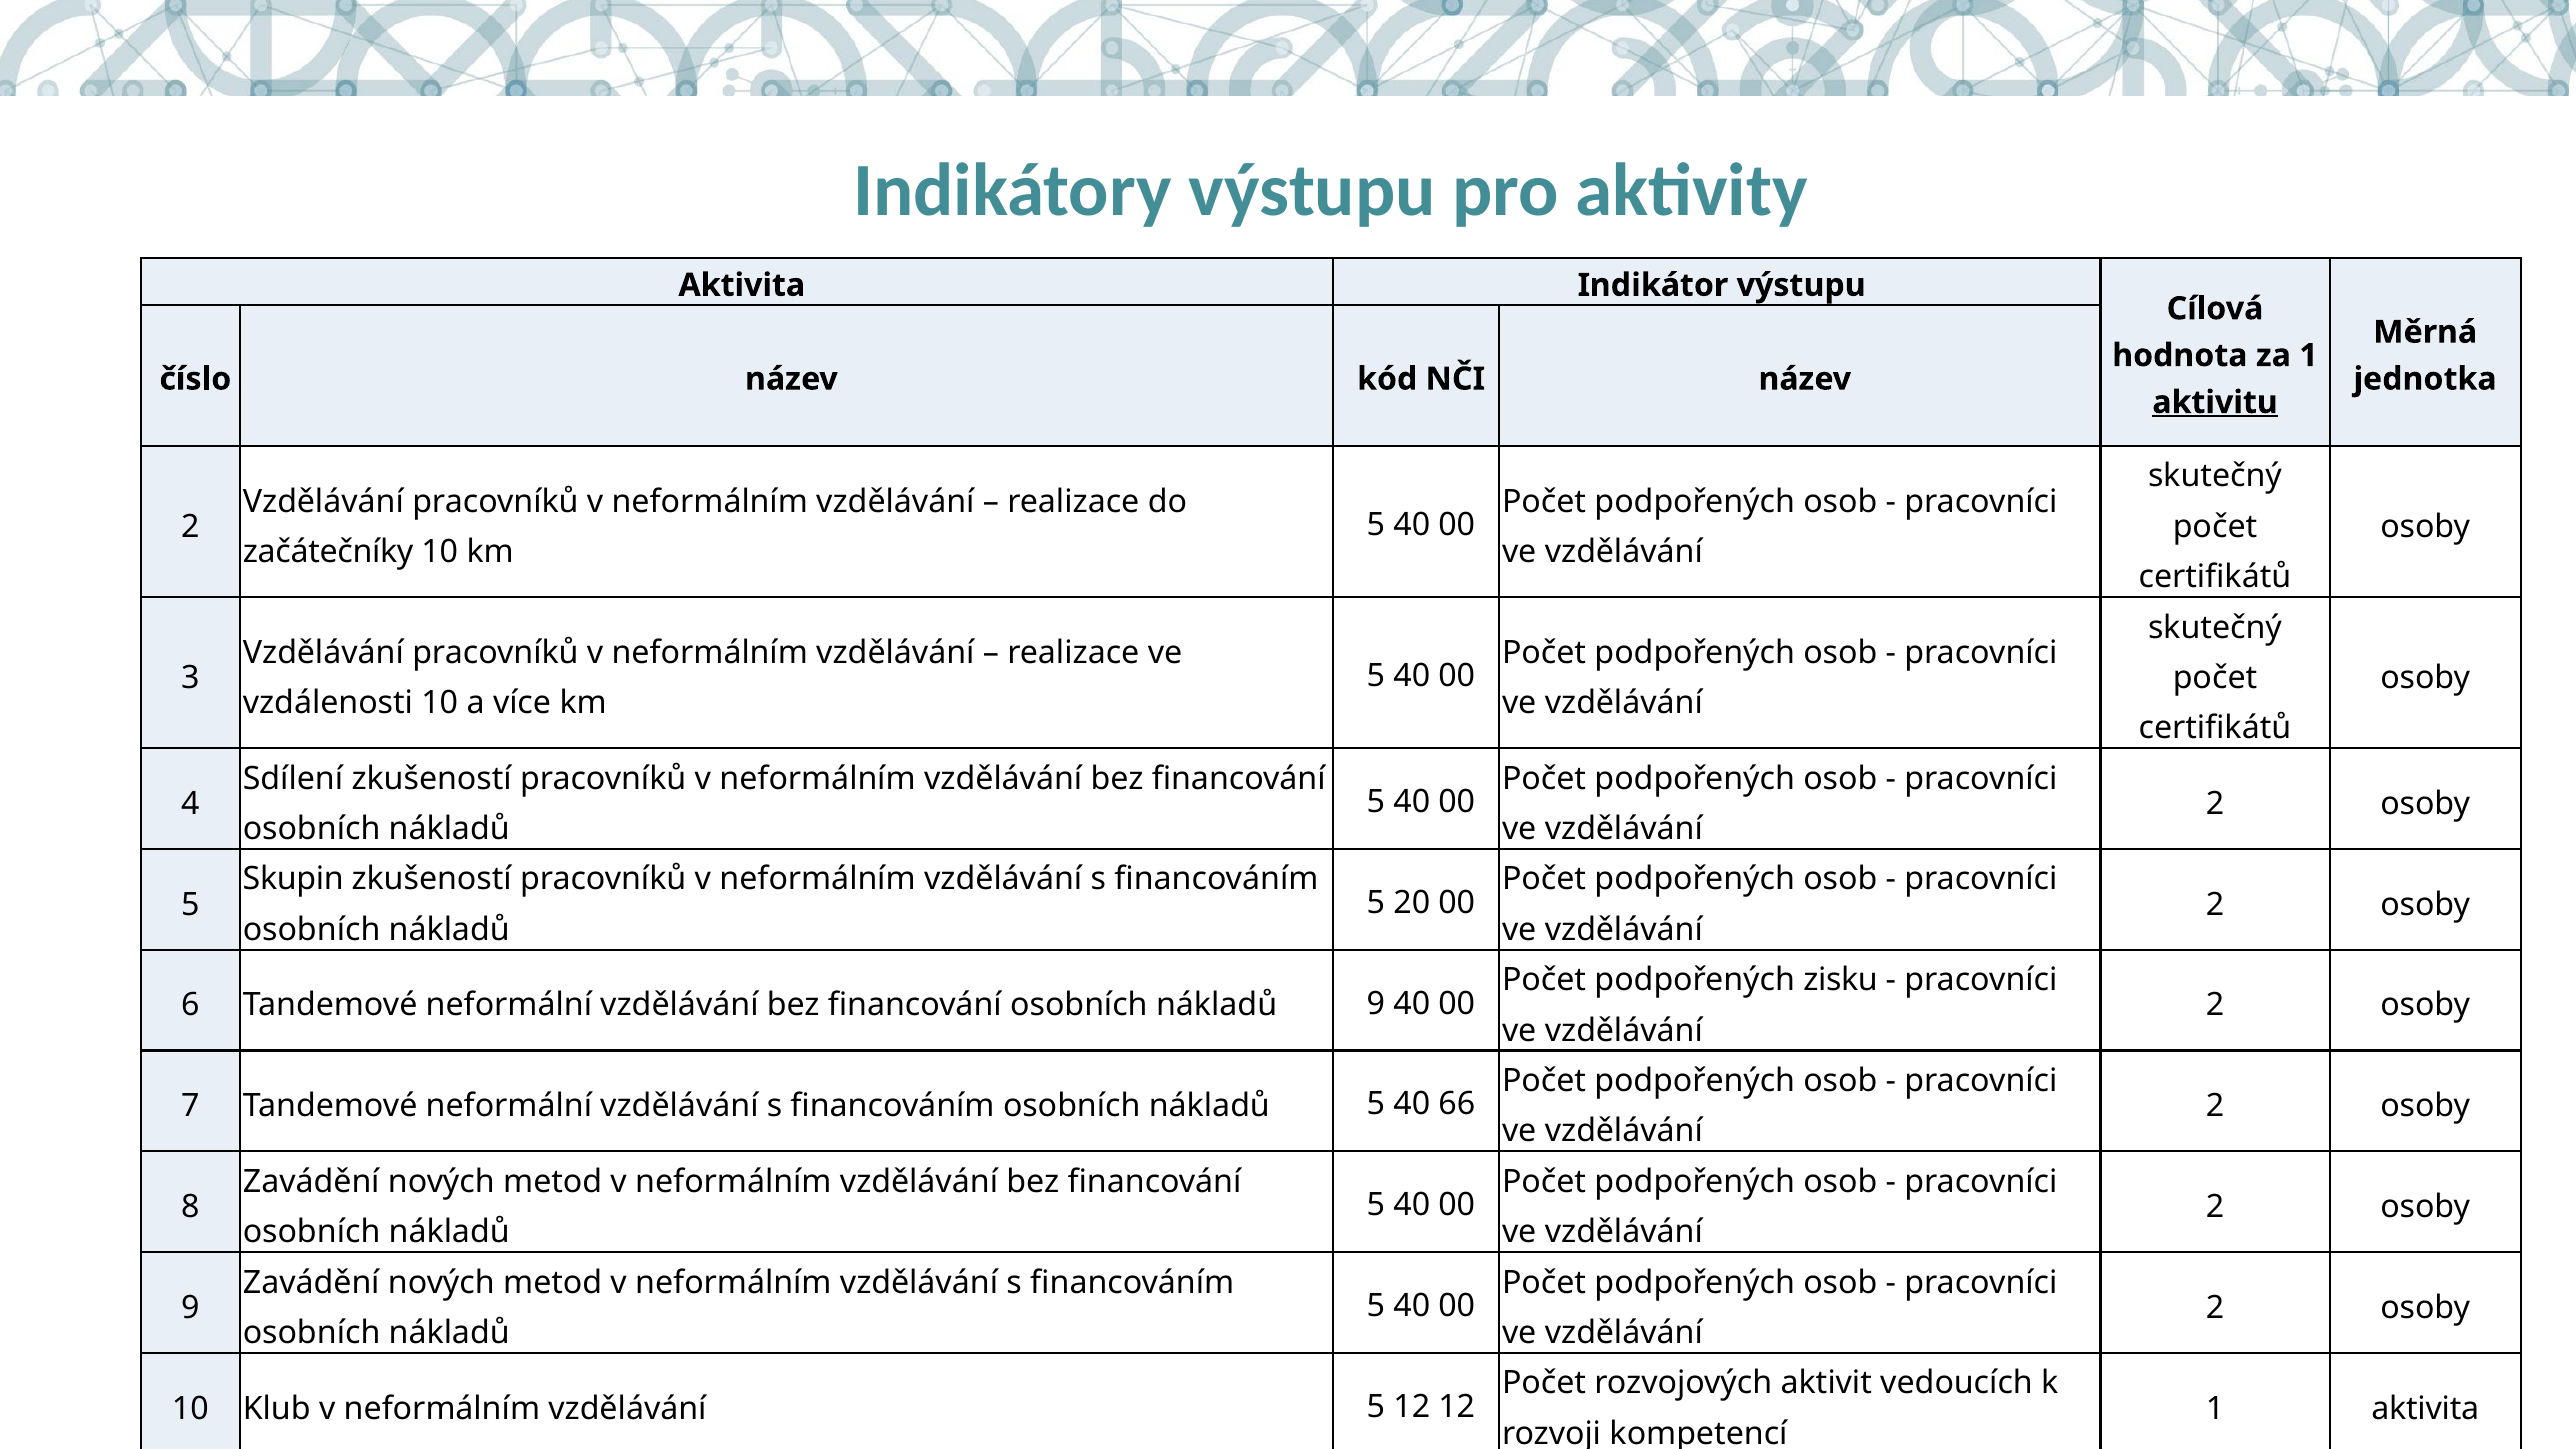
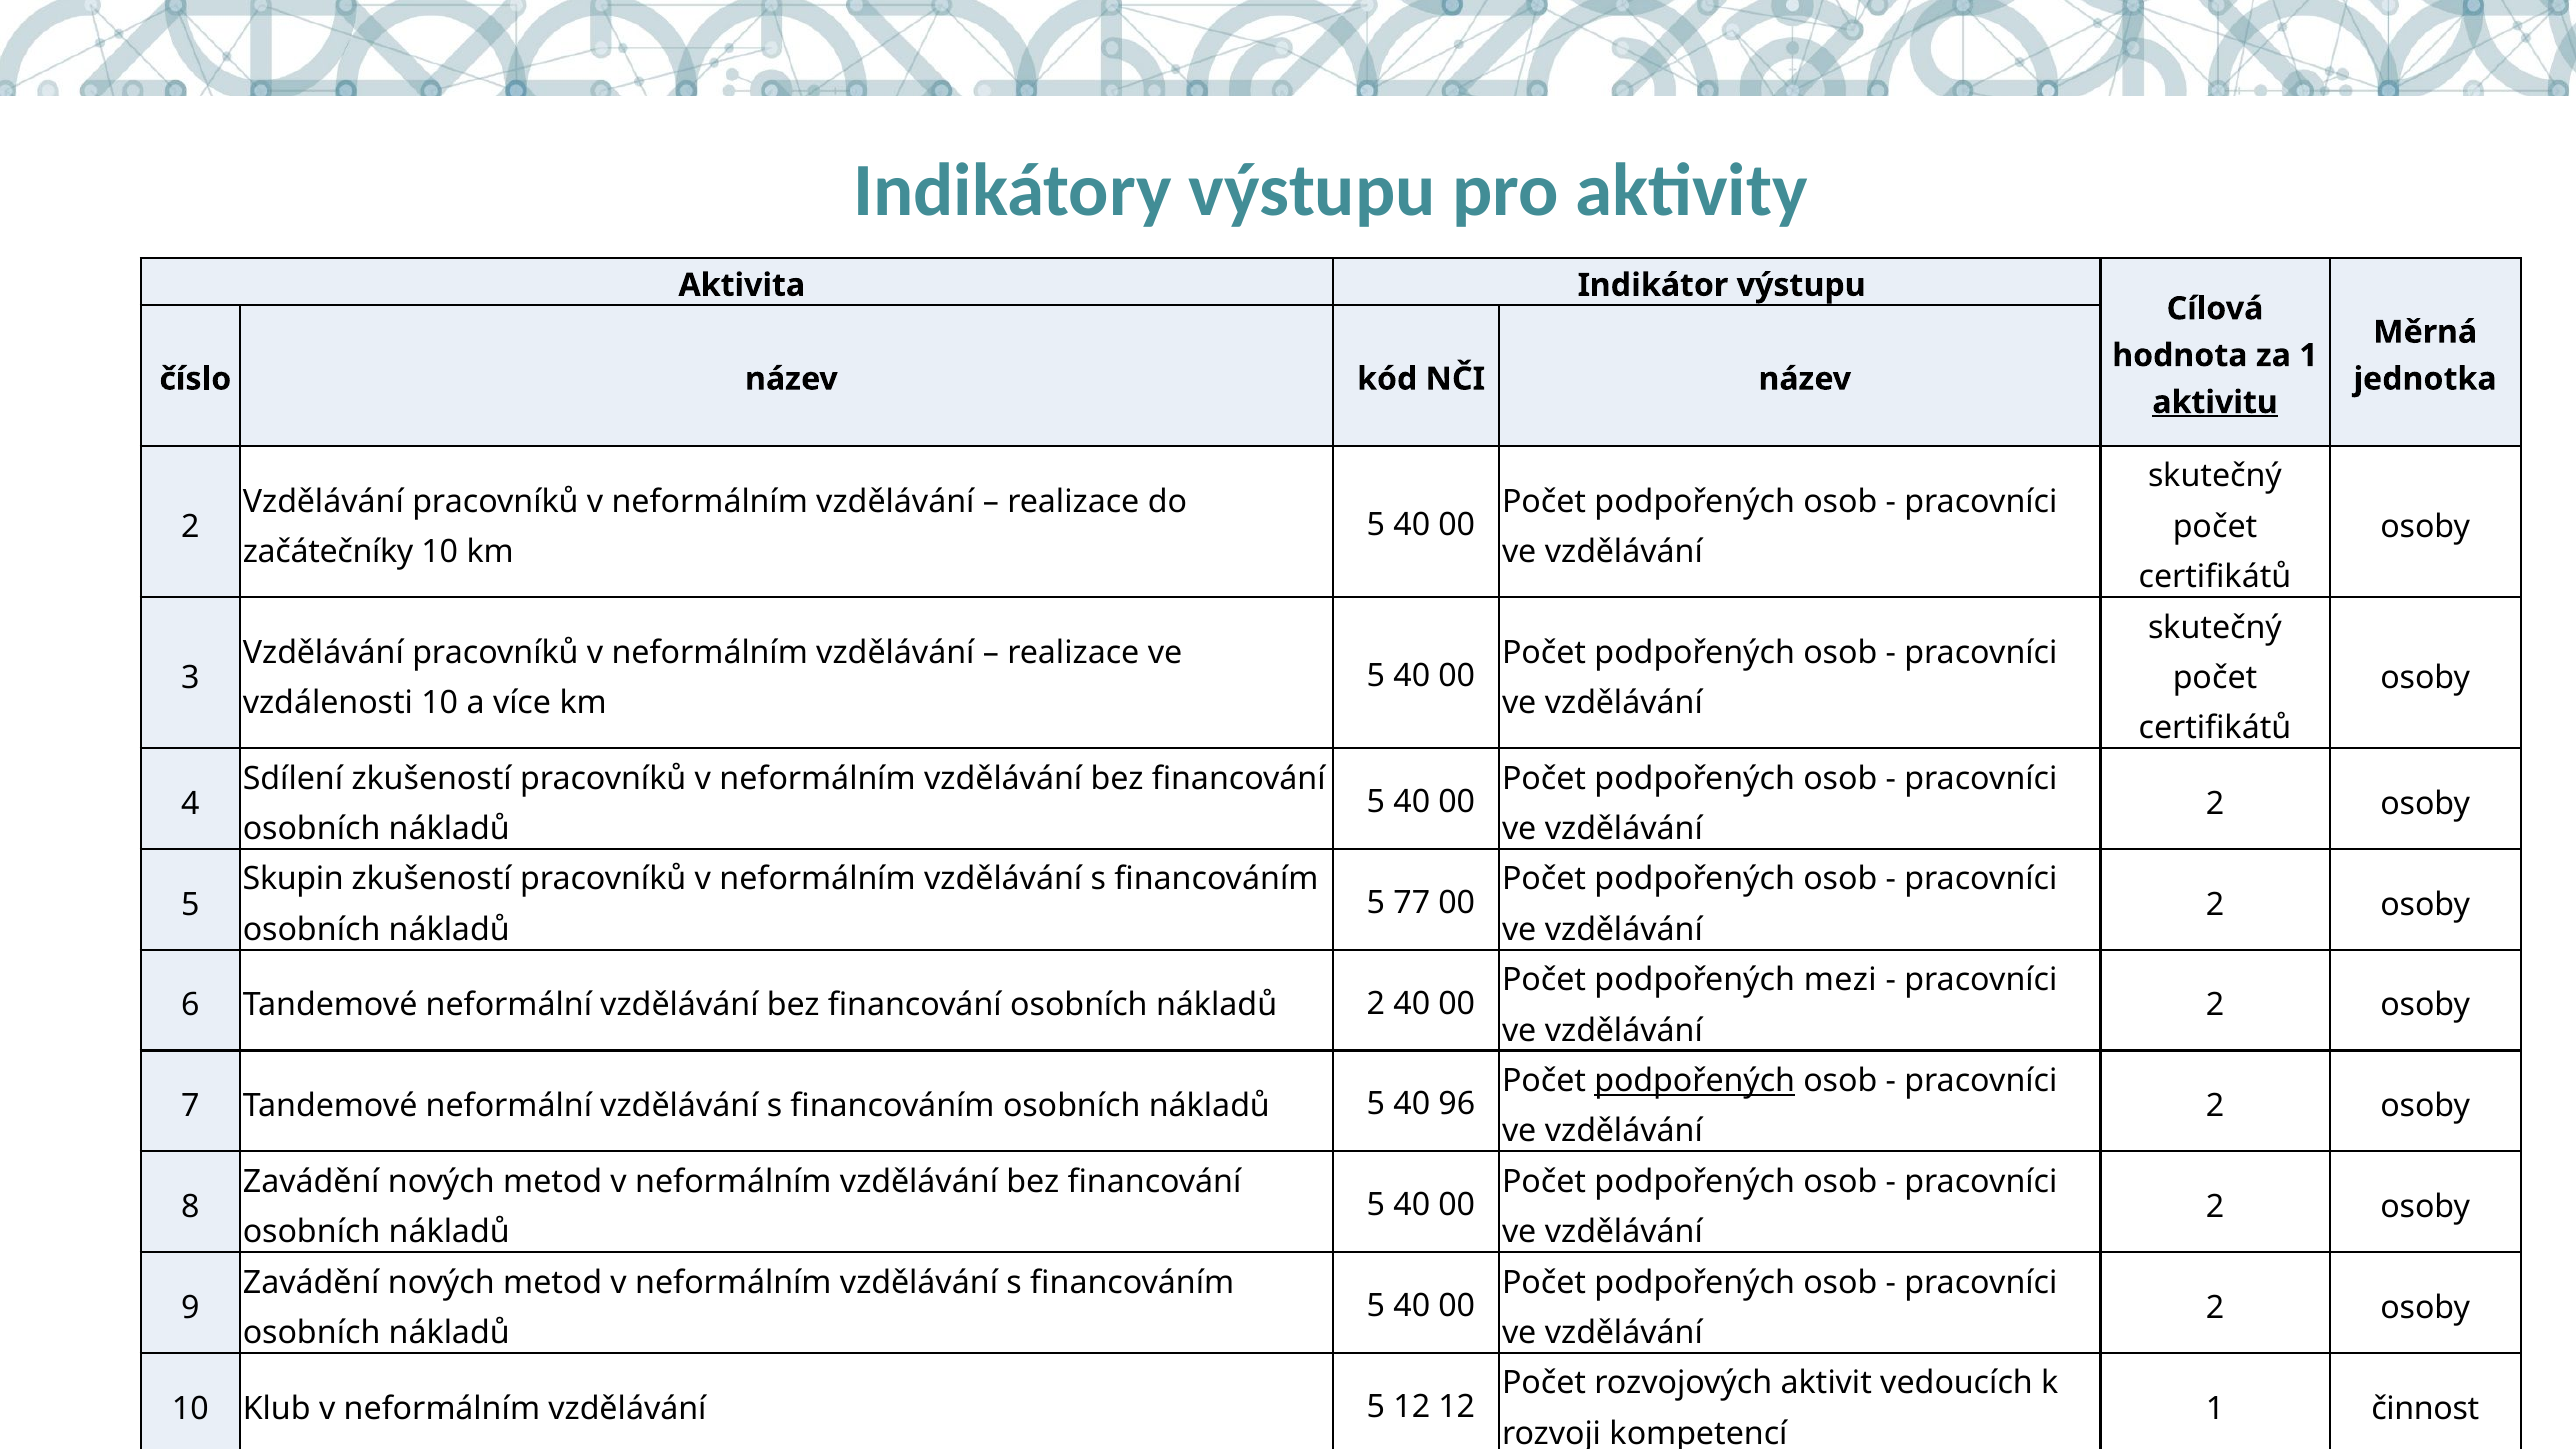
20: 20 -> 77 (1412, 903)
zisku: zisku -> mezi (1840, 980)
nákladů 9: 9 -> 2 (1376, 1004)
podpořených underline: none -> present (1695, 1081)
66: 66 -> 96 (1457, 1104)
1 aktivita: aktivita -> činnost (2425, 1408)
